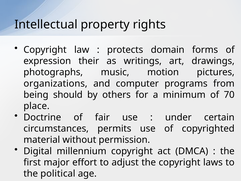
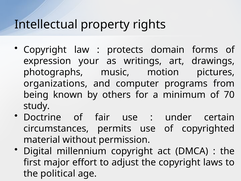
their: their -> your (89, 61)
should: should -> known (68, 95)
place: place -> study (37, 106)
